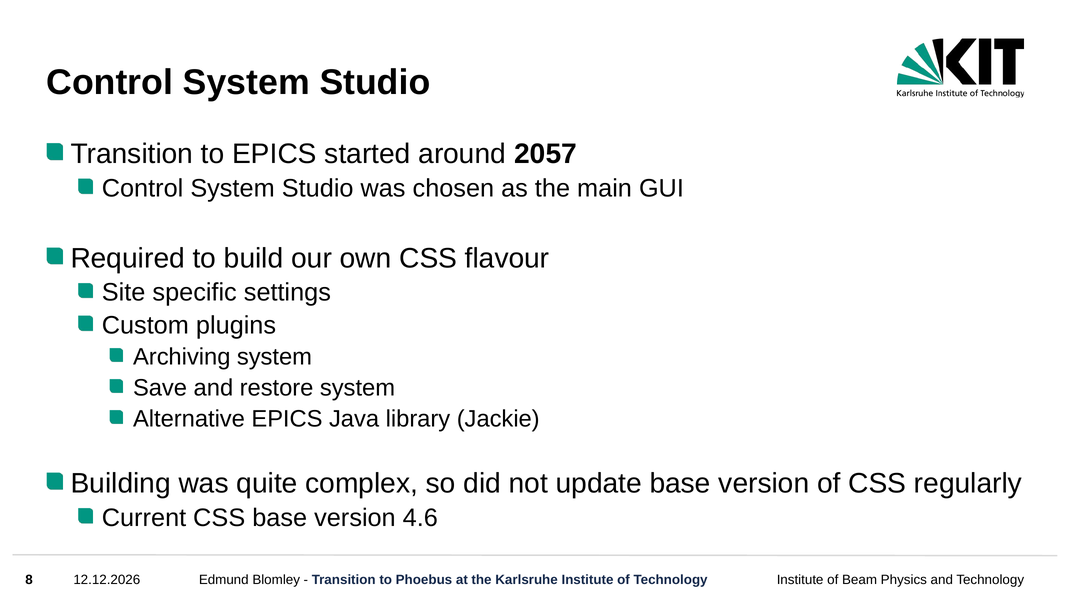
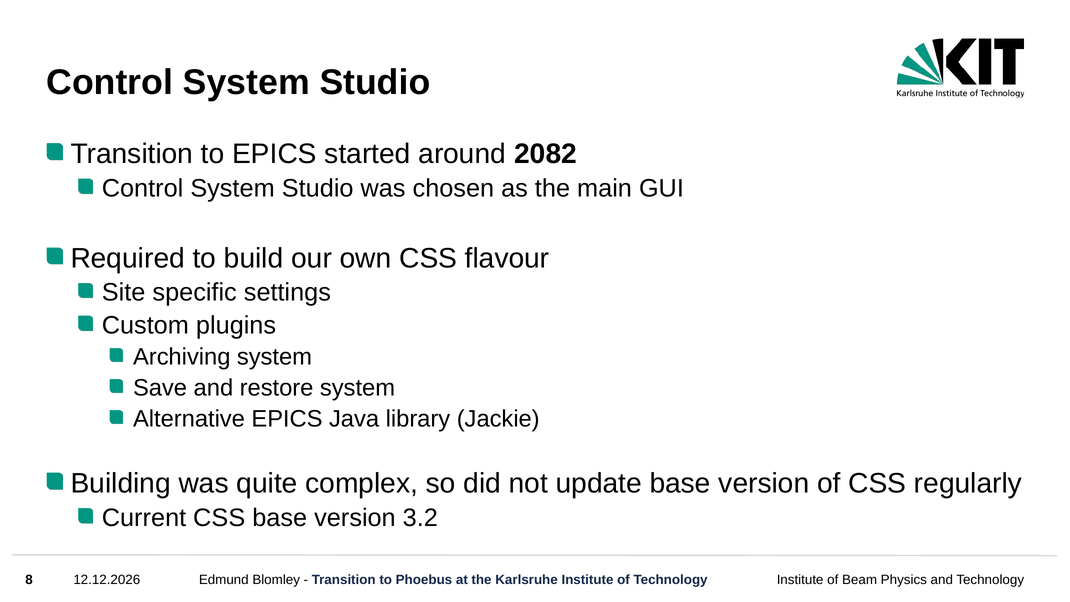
2057: 2057 -> 2082 (546, 154)
4.6: 4.6 -> 3.2 (420, 518)
